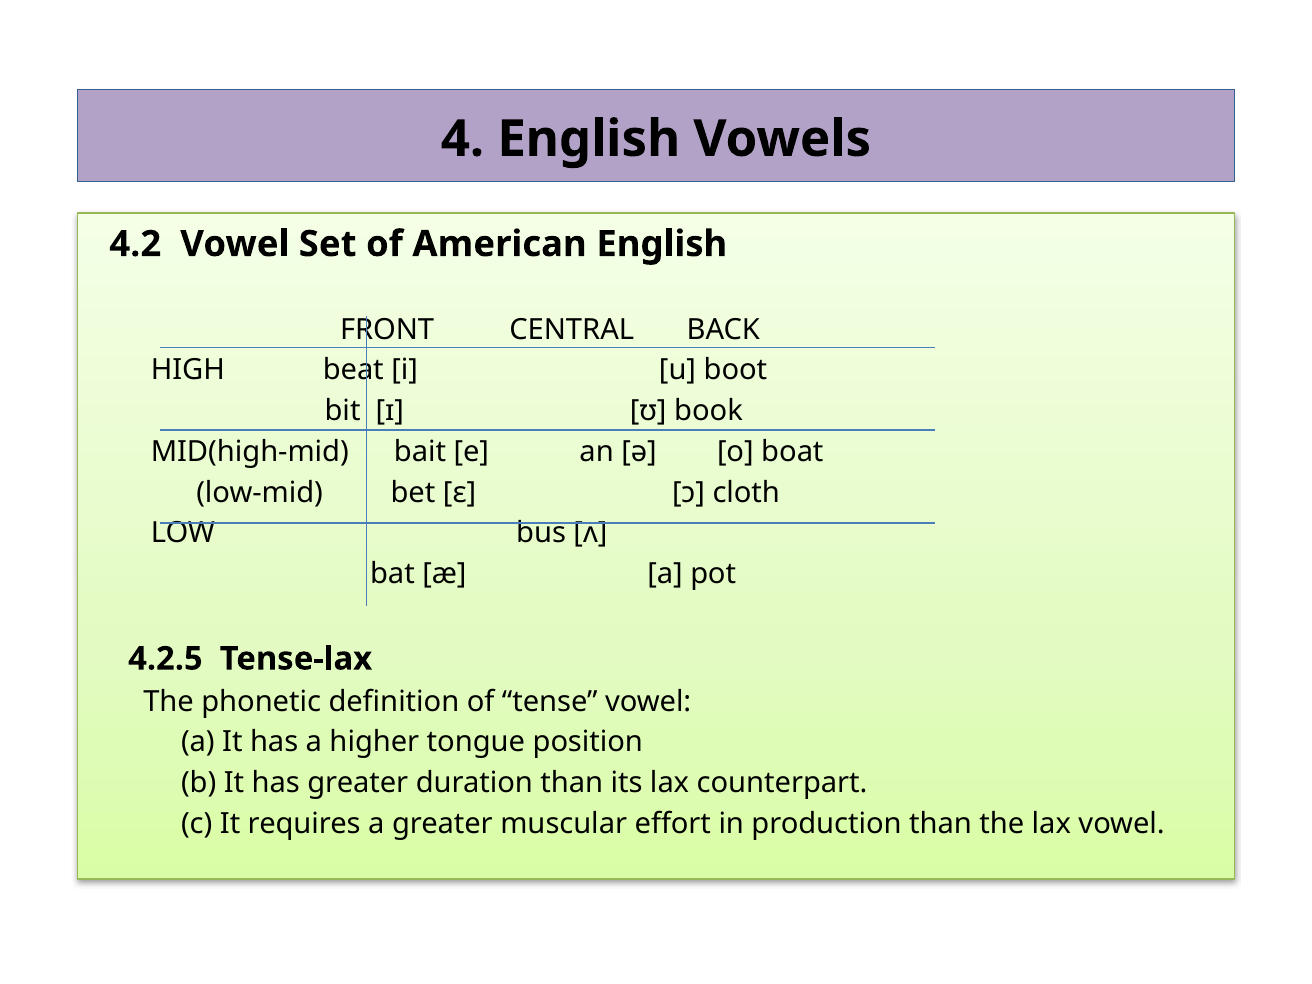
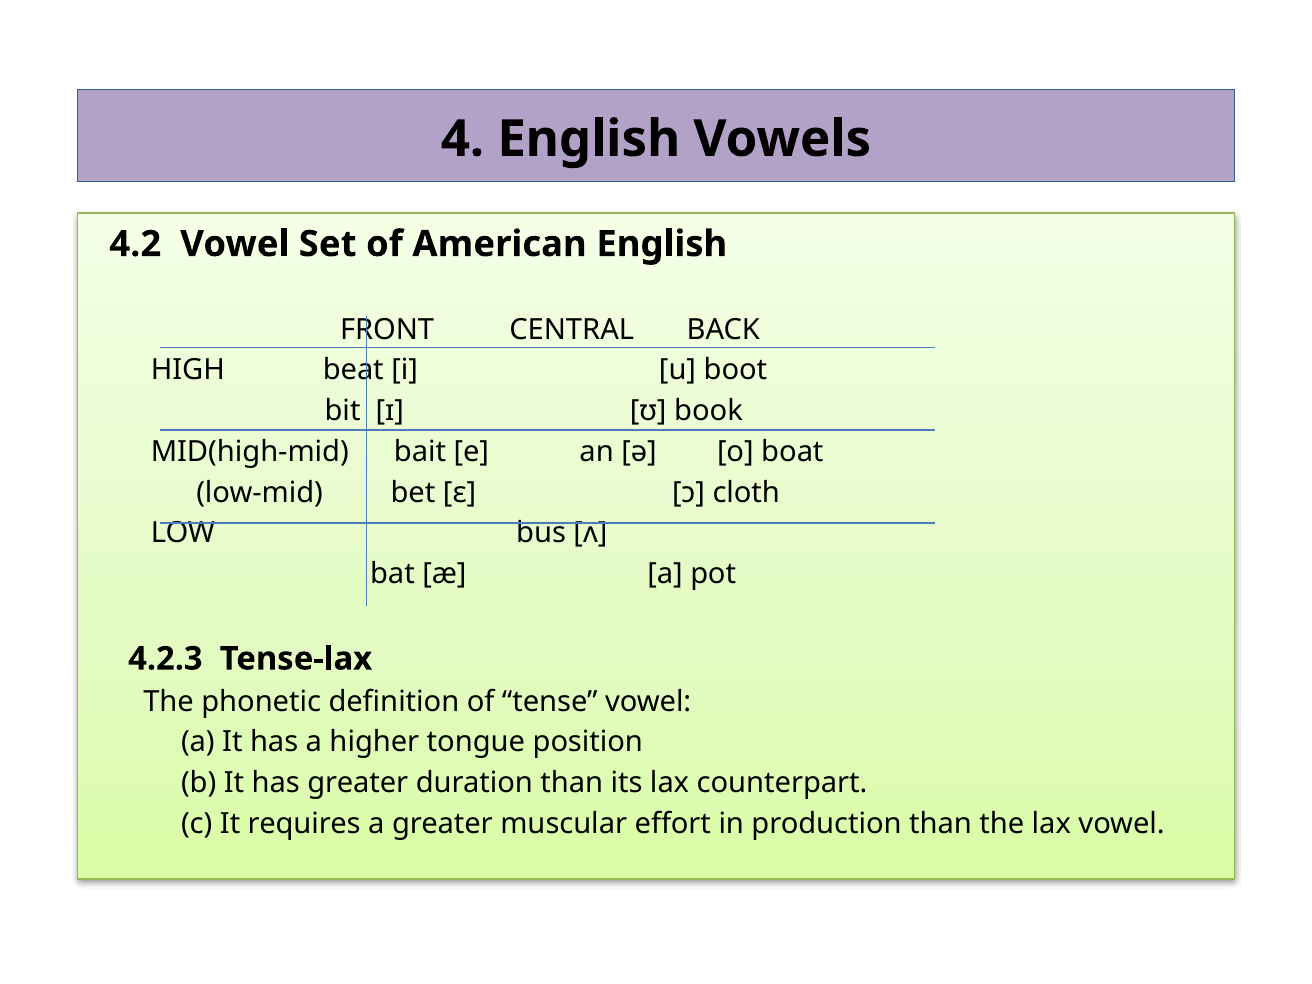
4.2.5: 4.2.5 -> 4.2.3 (165, 659)
